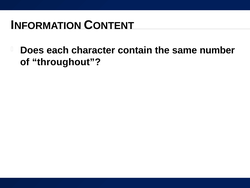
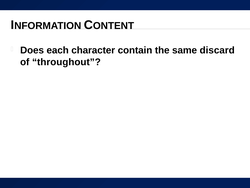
number: number -> discard (217, 50)
